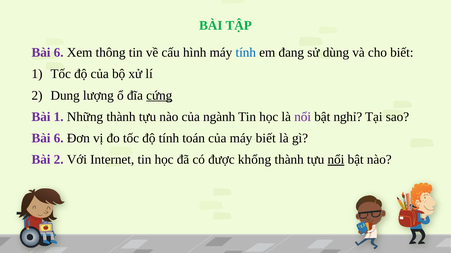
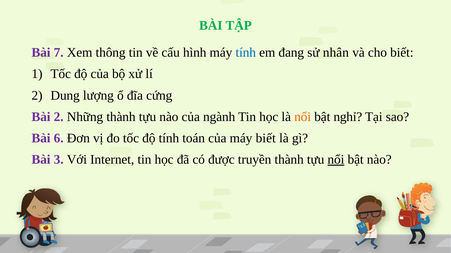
6: 6 -> 7 (59, 53)
dùng: dùng -> nhân (336, 53)
cứng underline: present -> none (159, 96)
Bài 1: 1 -> 2 (59, 117)
nổi colour: purple -> orange (303, 117)
Bài 2: 2 -> 3 (59, 160)
khổng: khổng -> truyền (255, 160)
